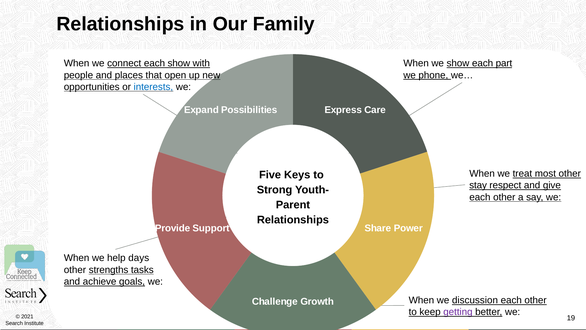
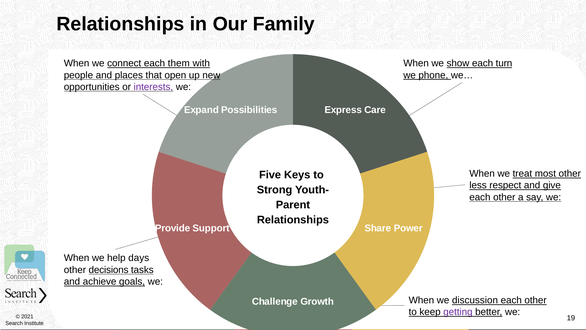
each show: show -> them (179, 63)
part: part -> turn (504, 63)
interests colour: blue -> purple (153, 87)
stay: stay -> less (478, 185)
strengths: strengths -> decisions (109, 270)
